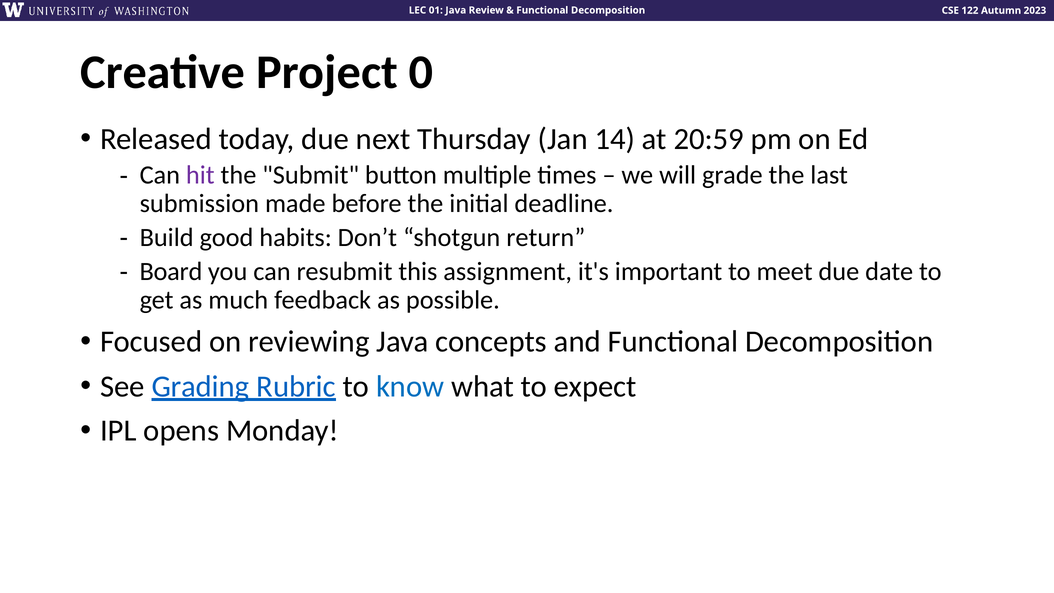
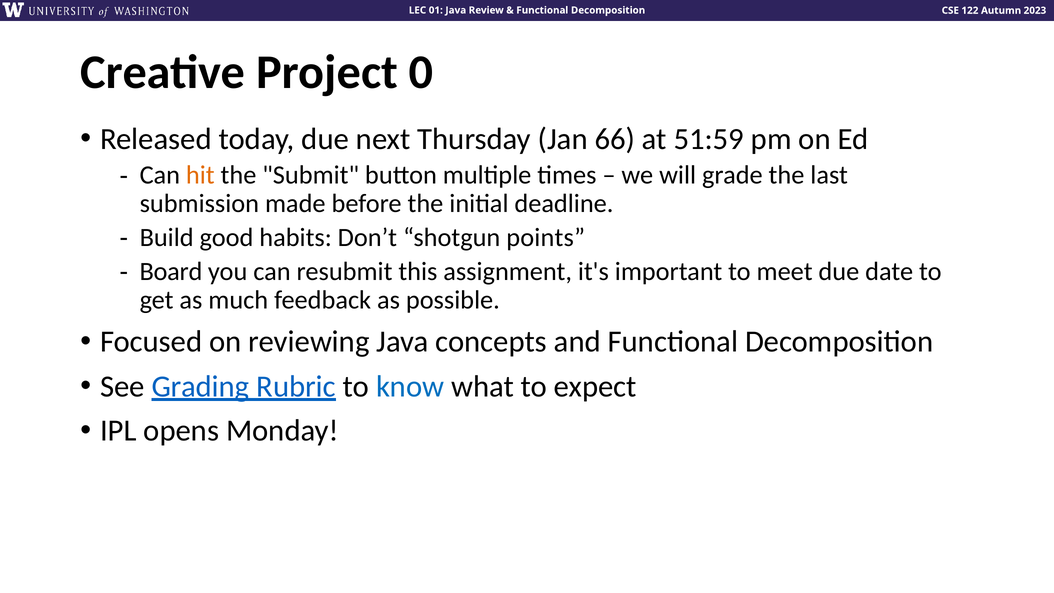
14: 14 -> 66 (615, 139)
20:59: 20:59 -> 51:59 (709, 139)
hit colour: purple -> orange (200, 175)
return: return -> points (546, 238)
